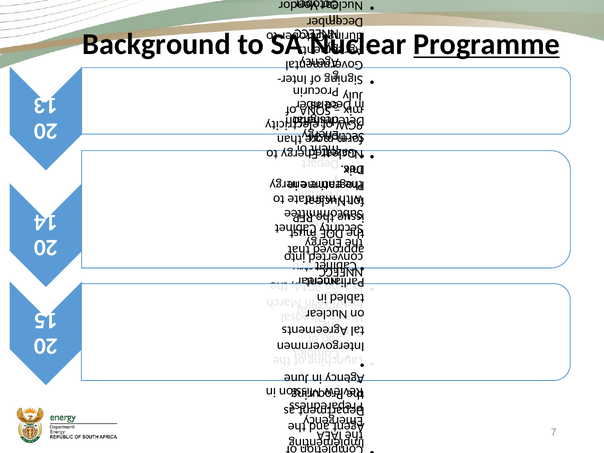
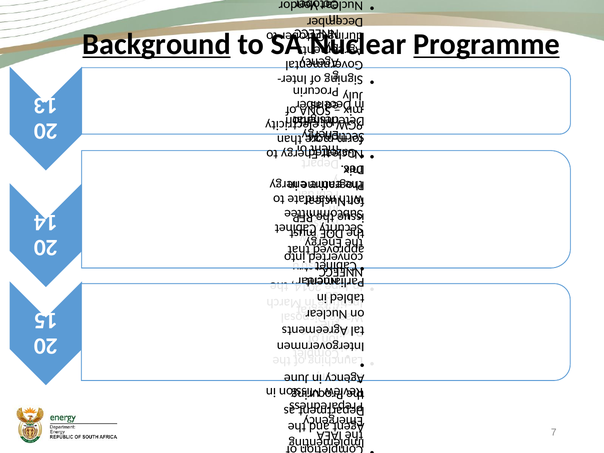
Background underline: none -> present (157, 44)
